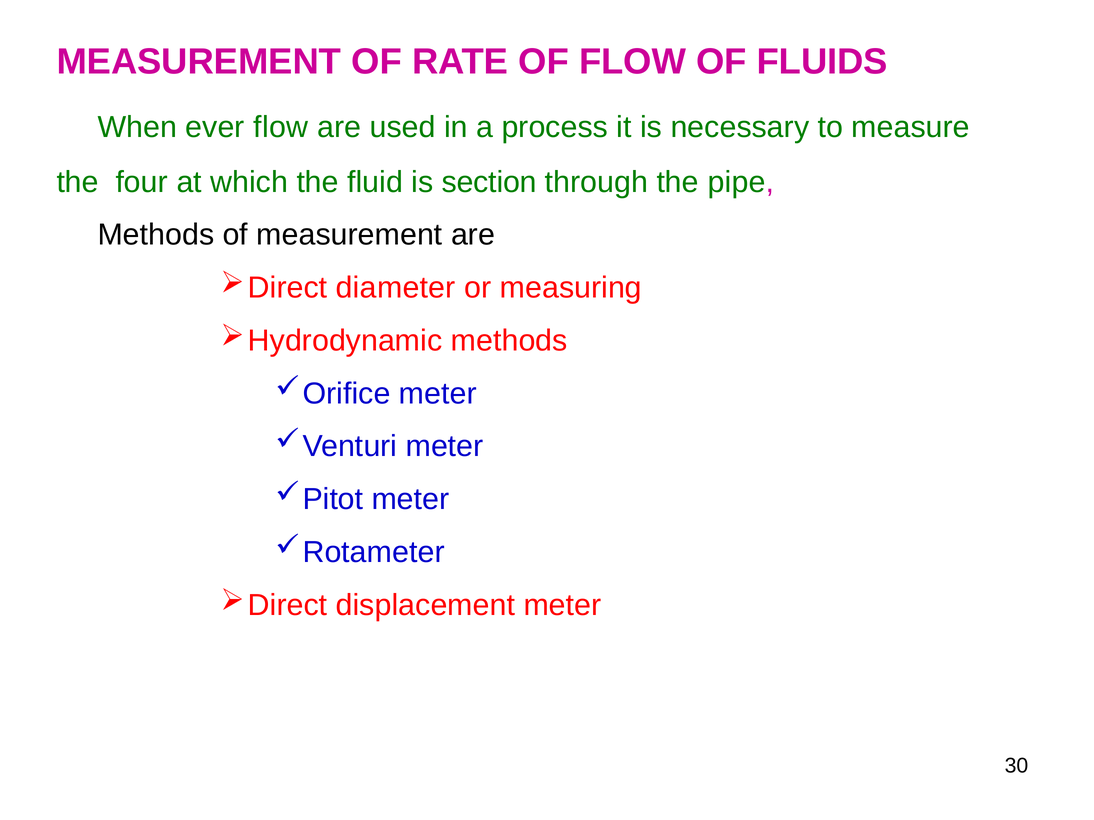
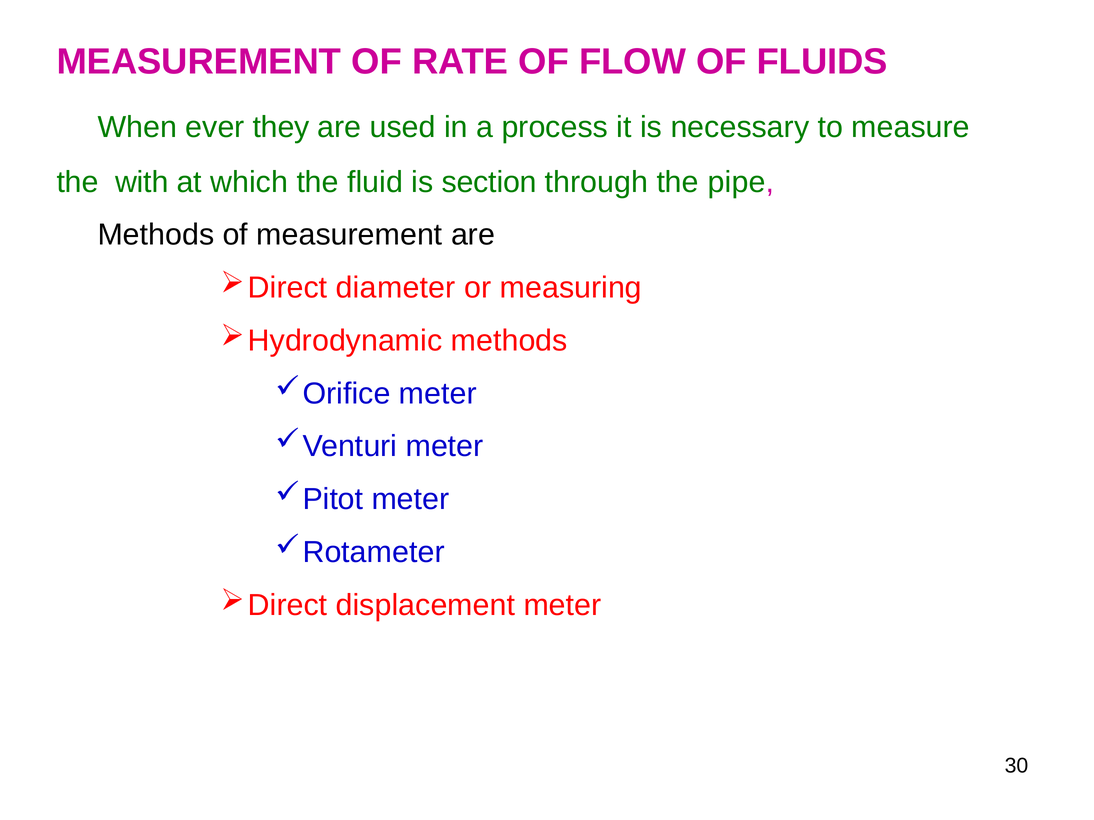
ever flow: flow -> they (281, 127)
four: four -> with (142, 182)
